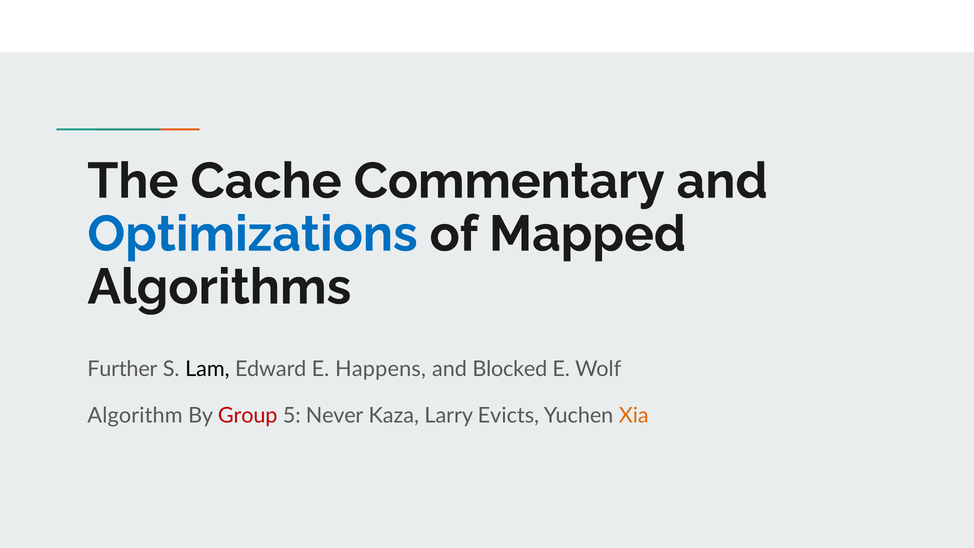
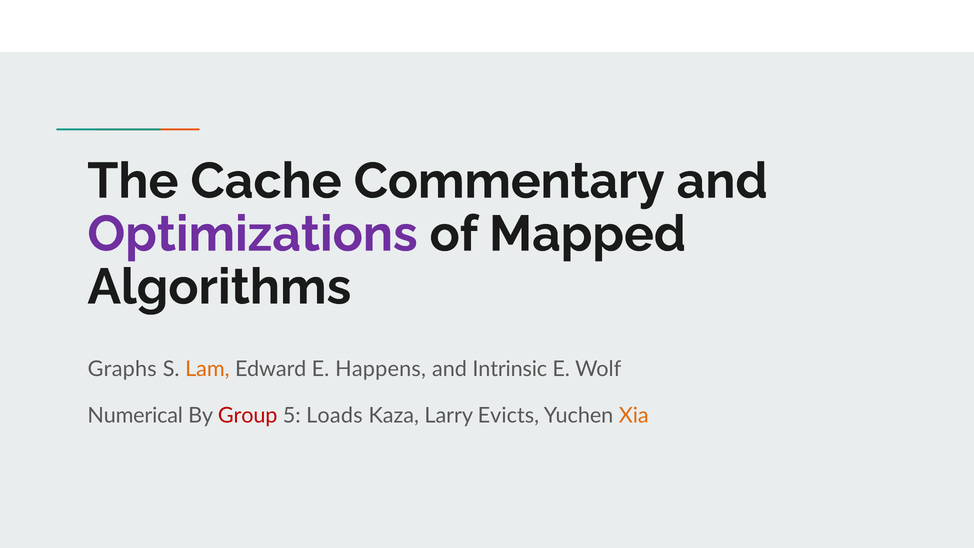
Optimizations colour: blue -> purple (253, 234)
Further: Further -> Graphs (122, 369)
Lam colour: black -> orange (207, 369)
Blocked: Blocked -> Intrinsic (510, 369)
Algorithm: Algorithm -> Numerical (135, 416)
Never: Never -> Loads (334, 416)
